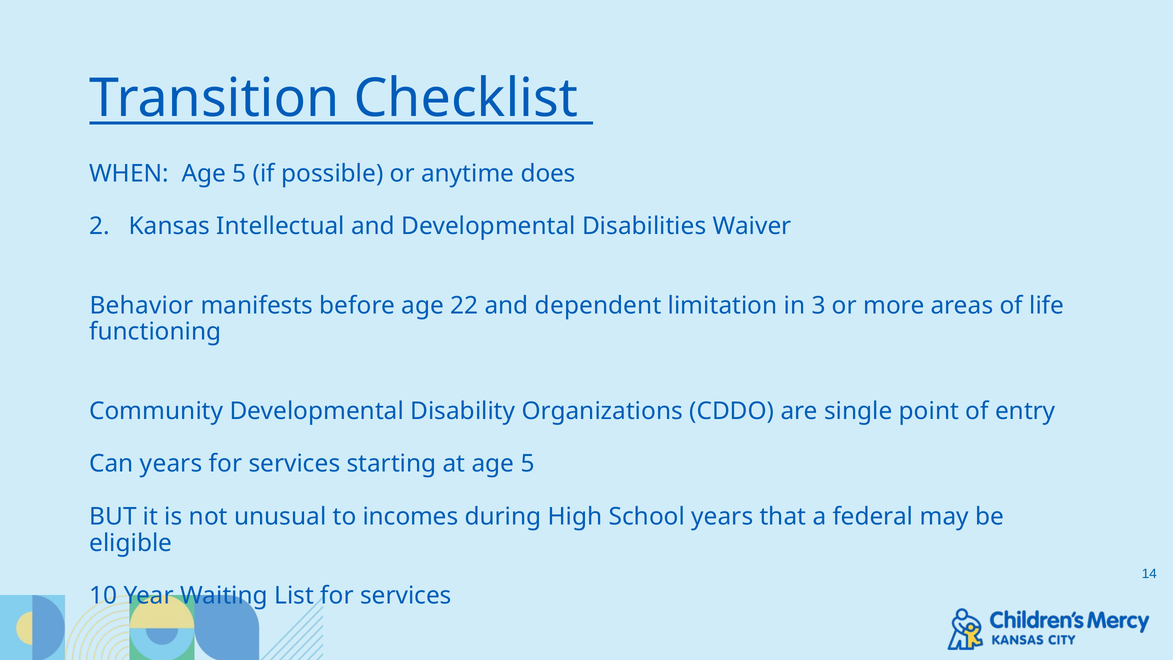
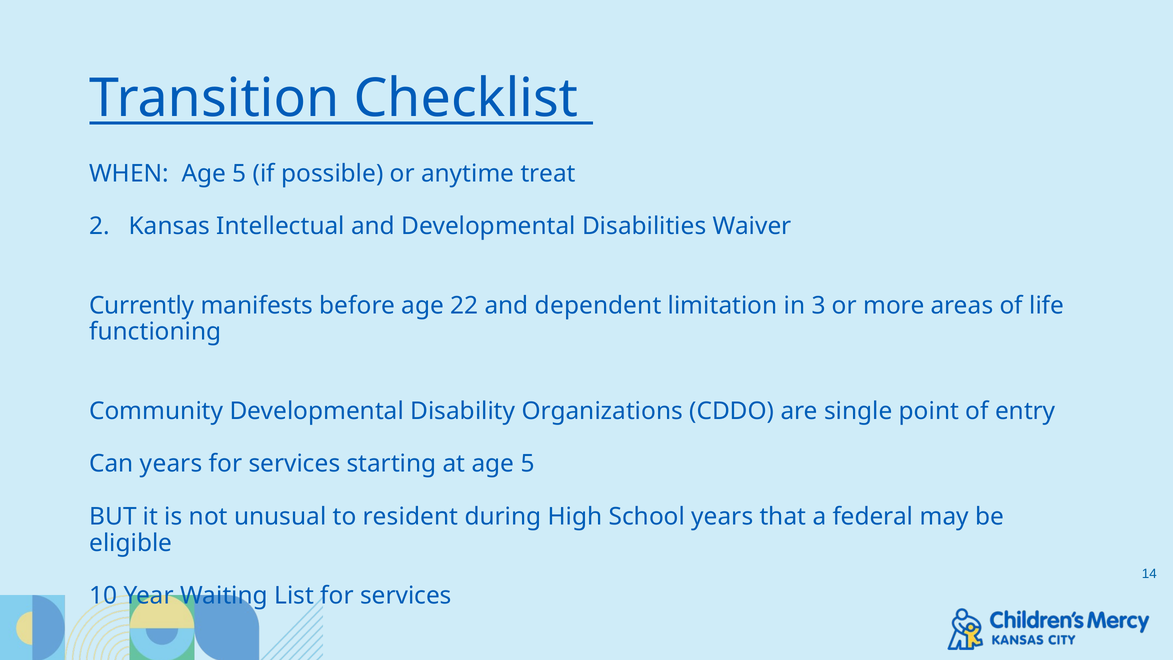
does: does -> treat (548, 173)
Behavior: Behavior -> Currently (142, 305)
incomes: incomes -> resident (410, 517)
